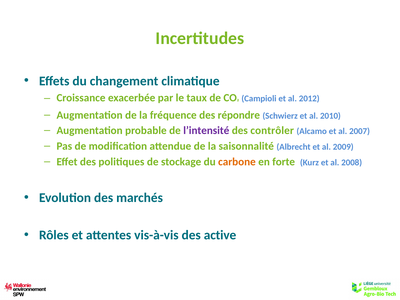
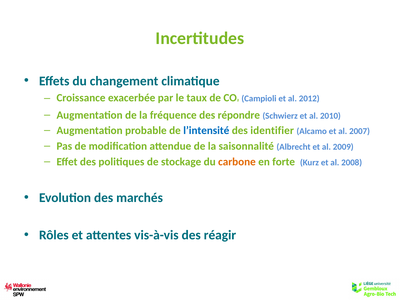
l’intensité colour: purple -> blue (206, 131)
contrôler: contrôler -> identifier (272, 131)
active: active -> réagir (220, 235)
